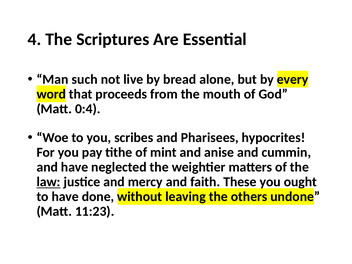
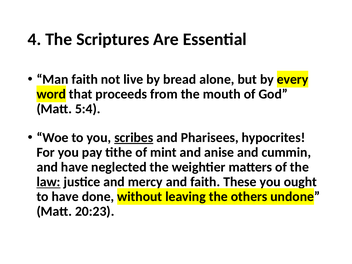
such: such -> faith (85, 79)
0:4: 0:4 -> 5:4 (88, 109)
scribes underline: none -> present (134, 138)
11:23: 11:23 -> 20:23 (95, 211)
